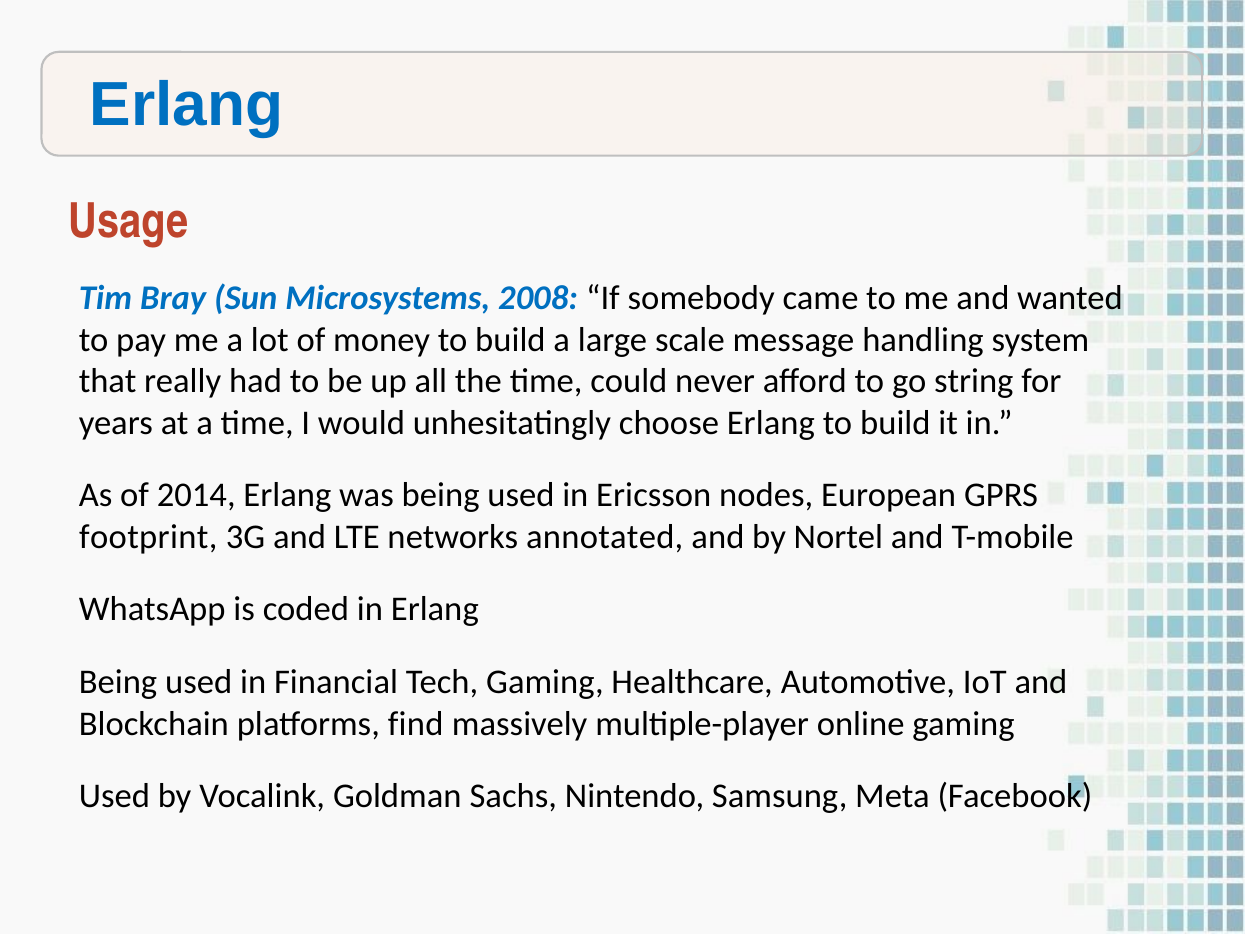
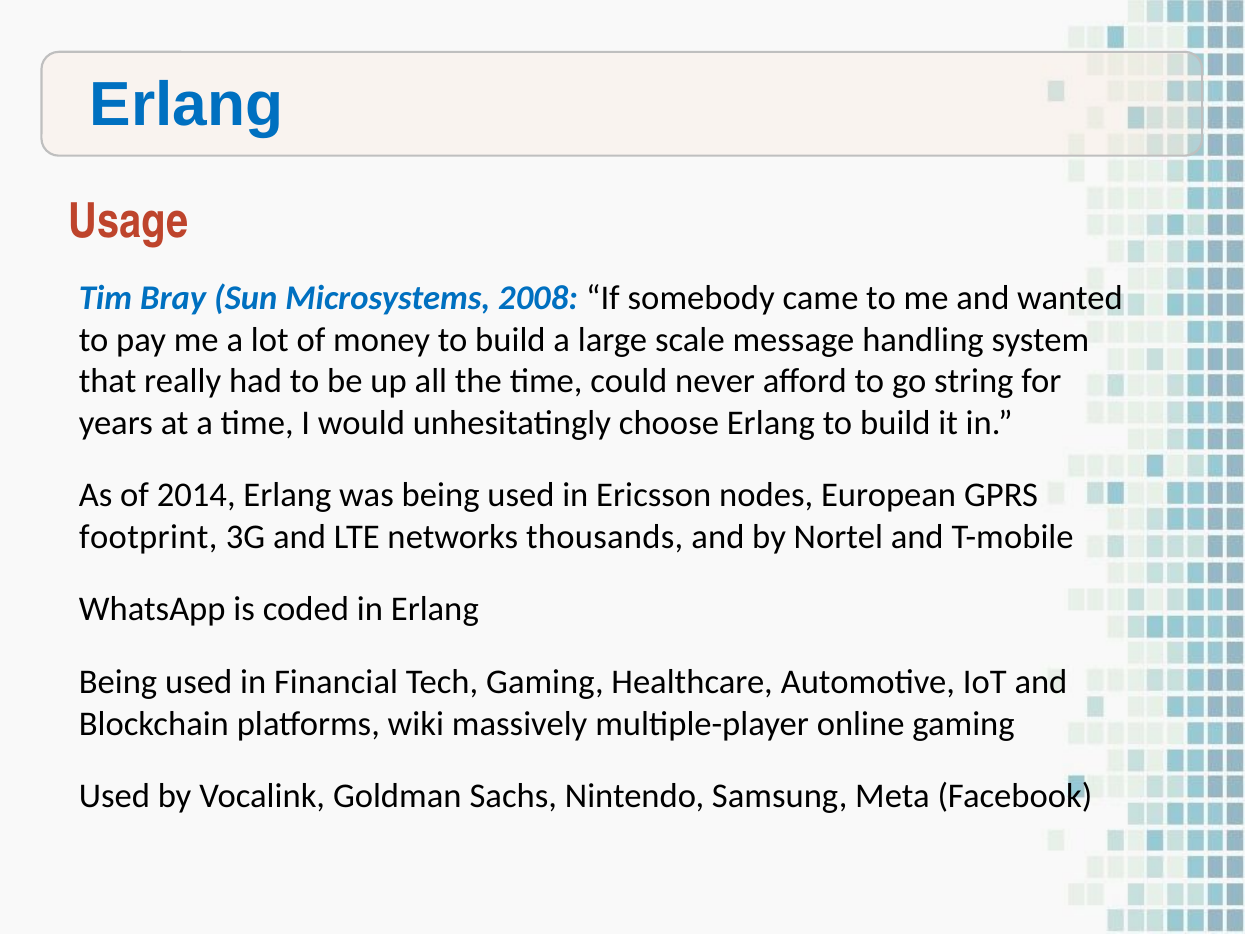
annotated: annotated -> thousands (605, 537)
find: find -> wiki (416, 724)
